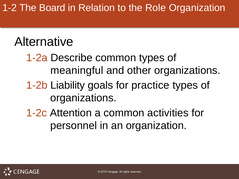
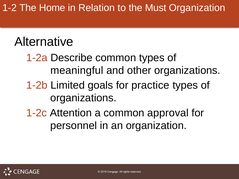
Board: Board -> Home (52, 8)
Role: Role -> Must (156, 8)
Liability: Liability -> Limited (68, 85)
activities: activities -> approval (168, 113)
